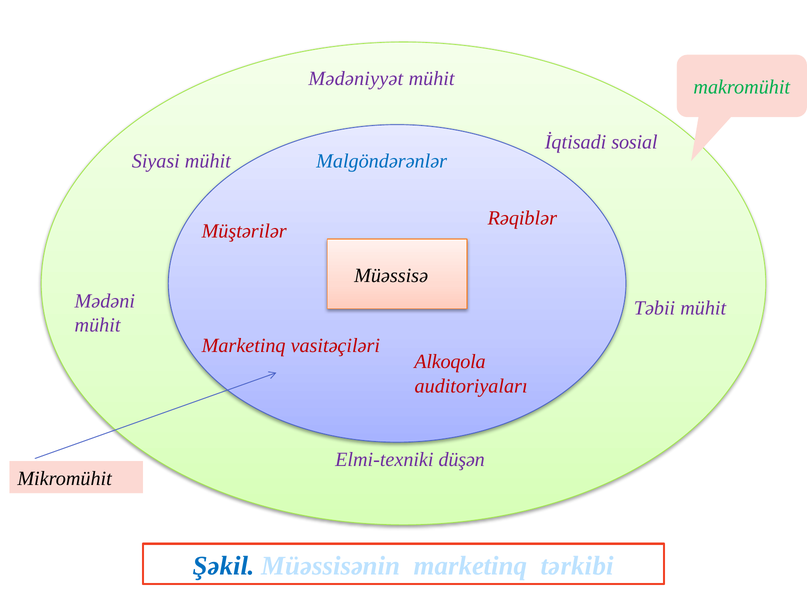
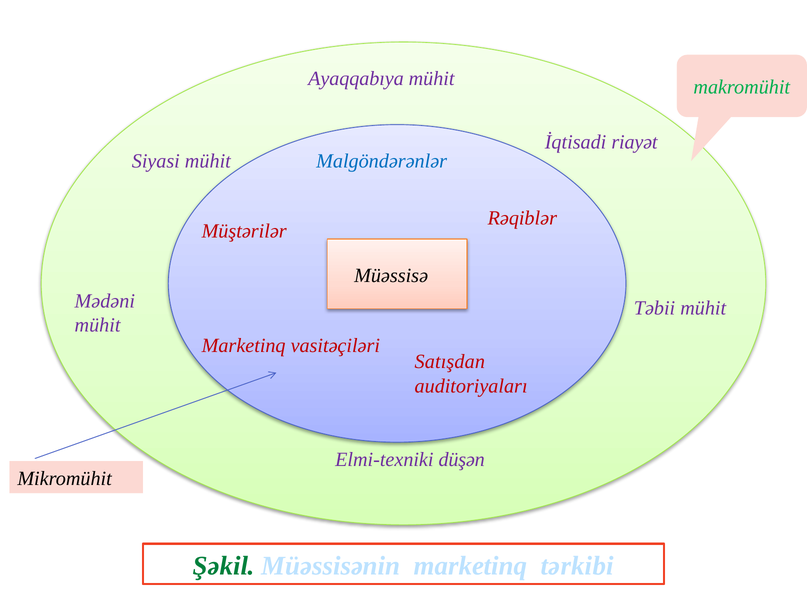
Mədəniyyət: Mədəniyyət -> Ayaqqabıya (356, 79)
sosial: sosial -> riayət (634, 142)
Alkoqola: Alkoqola -> Satışdan (450, 362)
Şəkil colour: blue -> green (224, 566)
